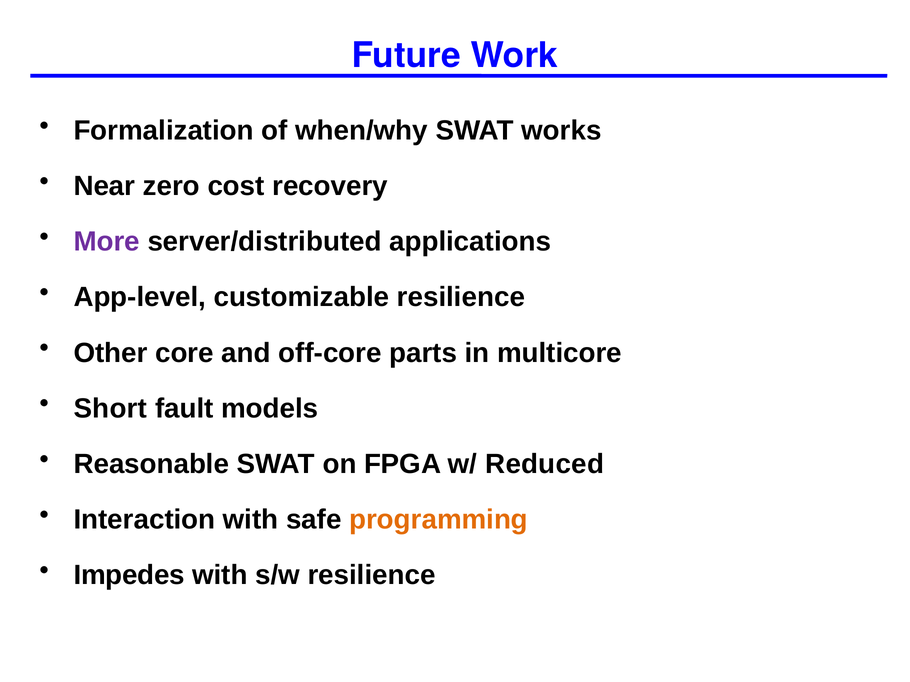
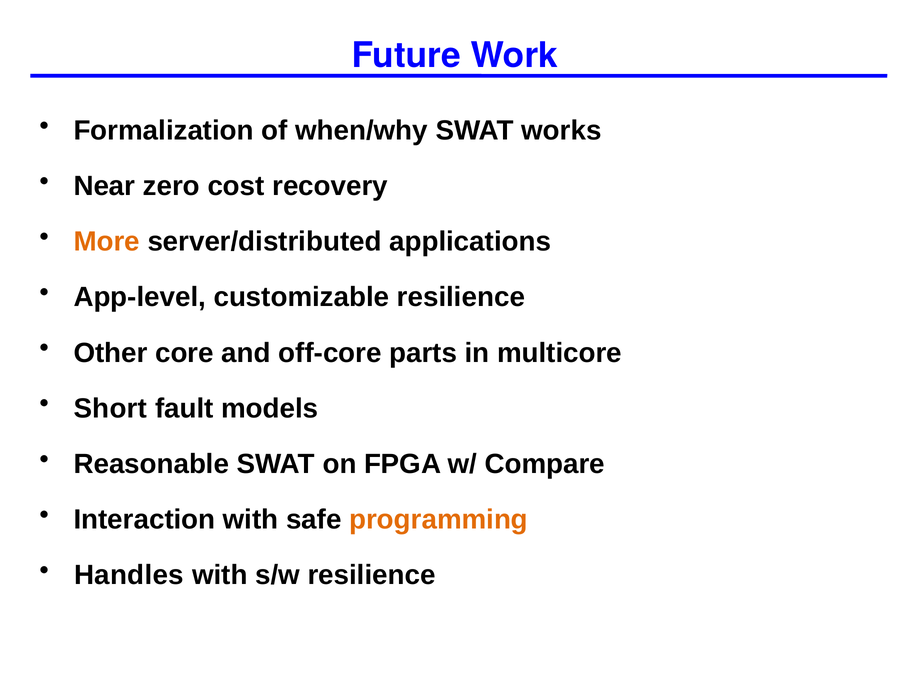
More colour: purple -> orange (107, 242)
Reduced: Reduced -> Compare (545, 464)
Impedes: Impedes -> Handles (129, 575)
